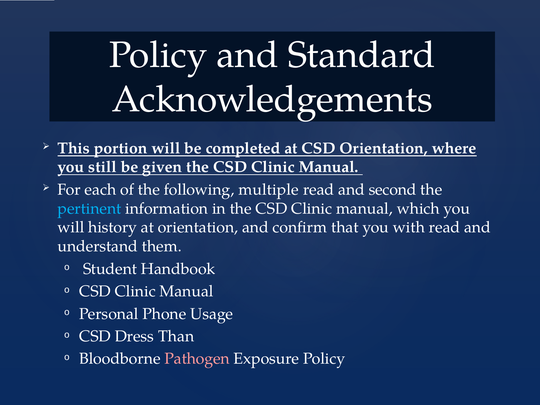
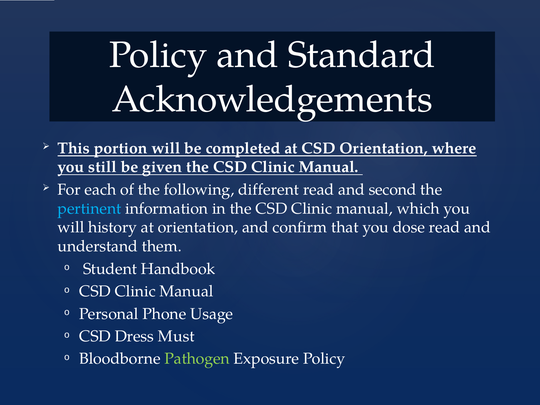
multiple: multiple -> different (269, 190)
with: with -> dose (409, 227)
Than: Than -> Must (176, 336)
Pathogen colour: pink -> light green (197, 359)
